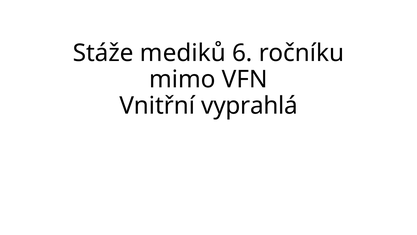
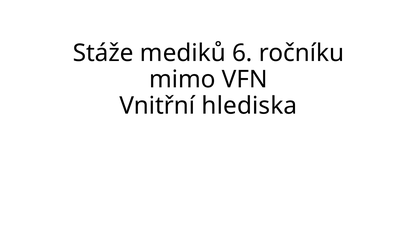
vyprahlá: vyprahlá -> hlediska (249, 105)
